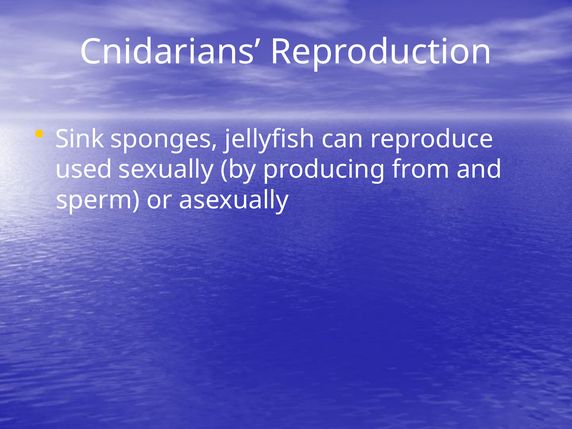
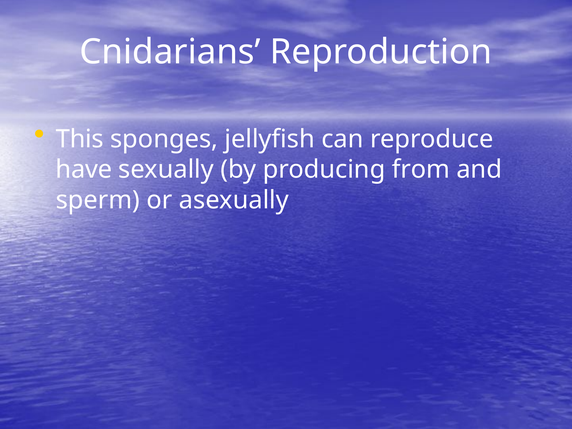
Sink: Sink -> This (80, 139)
used: used -> have (84, 170)
